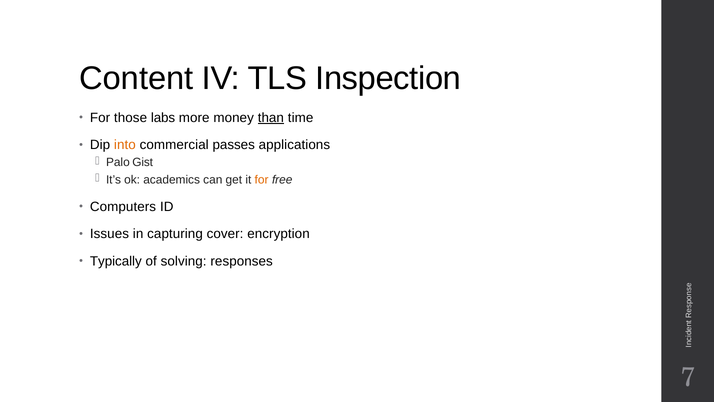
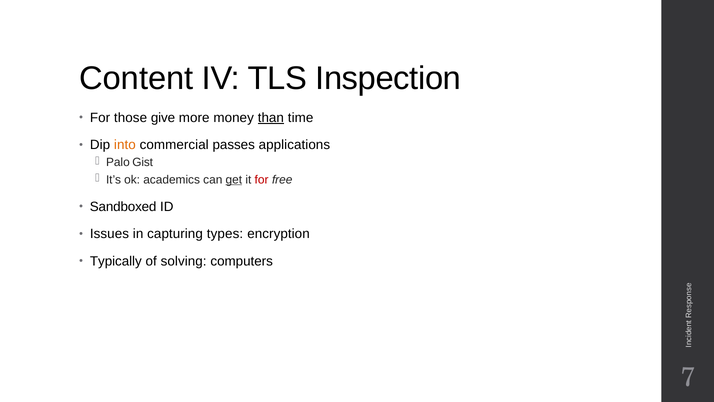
labs: labs -> give (163, 118)
get underline: none -> present (234, 180)
for colour: orange -> red (262, 180)
Computers: Computers -> Sandboxed (123, 207)
cover: cover -> types (225, 234)
responses: responses -> computers (242, 261)
